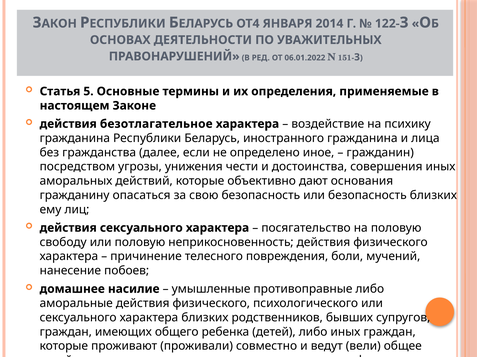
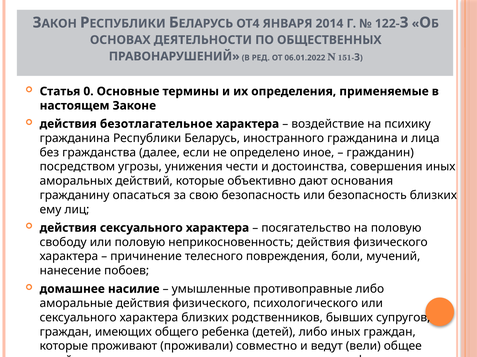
УВАЖИТЕЛЬНЫХ: УВАЖИТЕЛЬНЫХ -> ОБЩЕСТВЕННЫХ (329, 40)
5: 5 -> 0 (88, 92)
